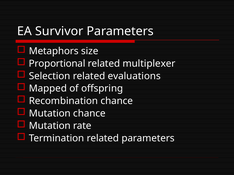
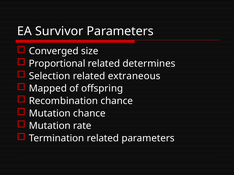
Metaphors: Metaphors -> Converged (54, 51)
multiplexer: multiplexer -> determines (149, 64)
evaluations: evaluations -> extraneous (134, 76)
